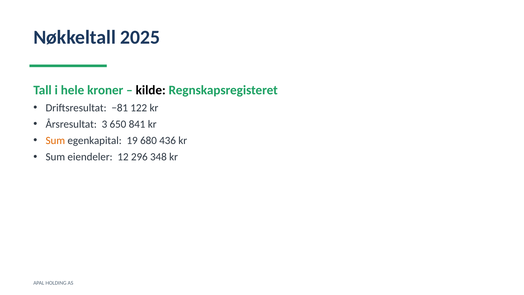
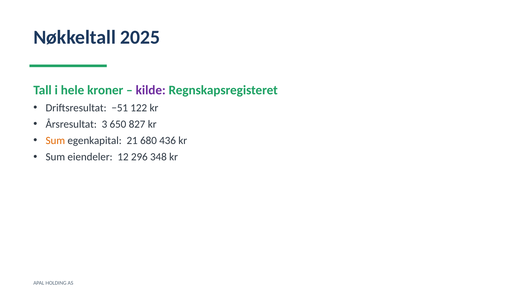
kilde colour: black -> purple (151, 90)
−81: −81 -> −51 (120, 108)
841: 841 -> 827 (137, 124)
19: 19 -> 21 (132, 141)
